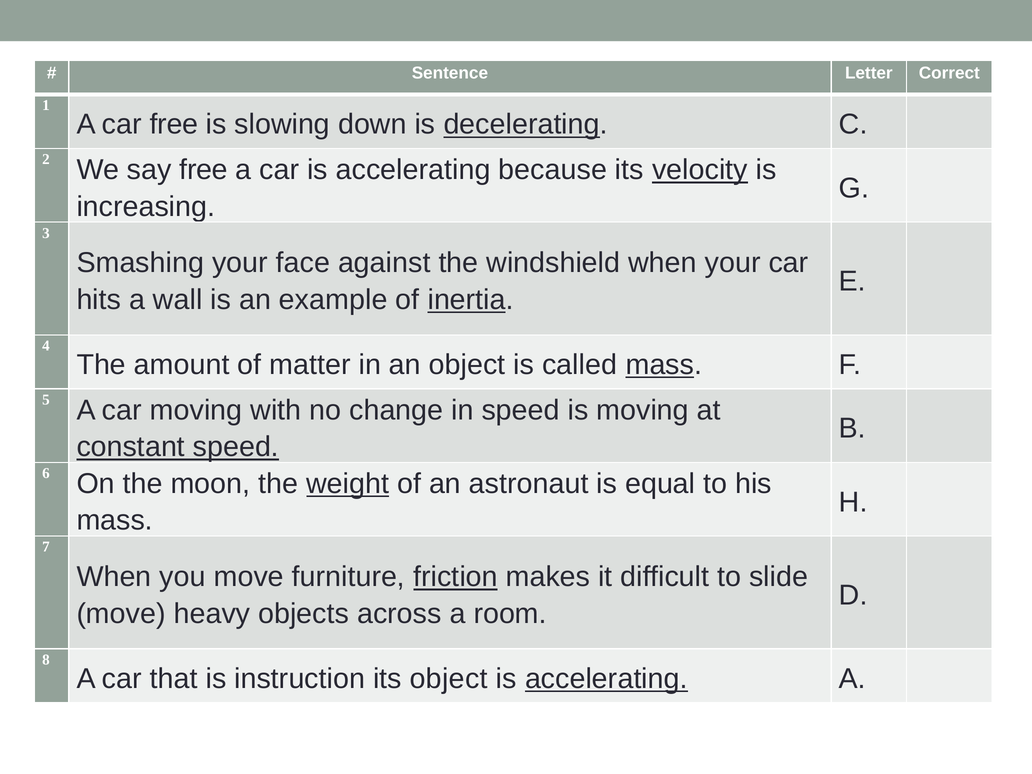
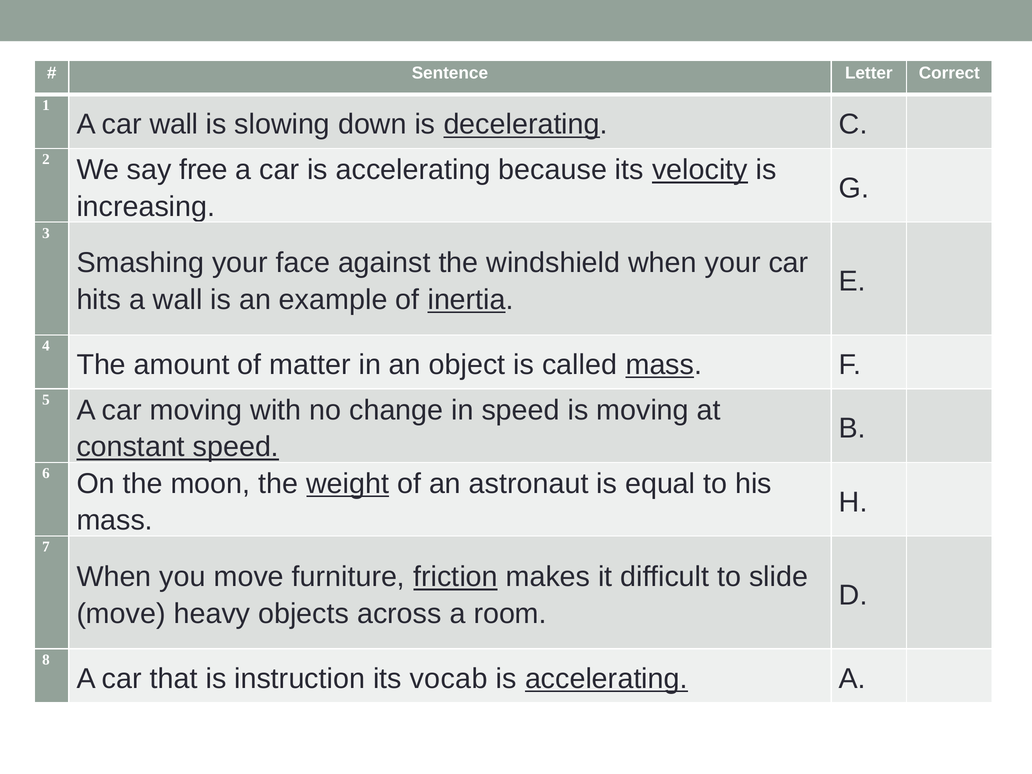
car free: free -> wall (174, 124)
its object: object -> vocab (449, 679)
